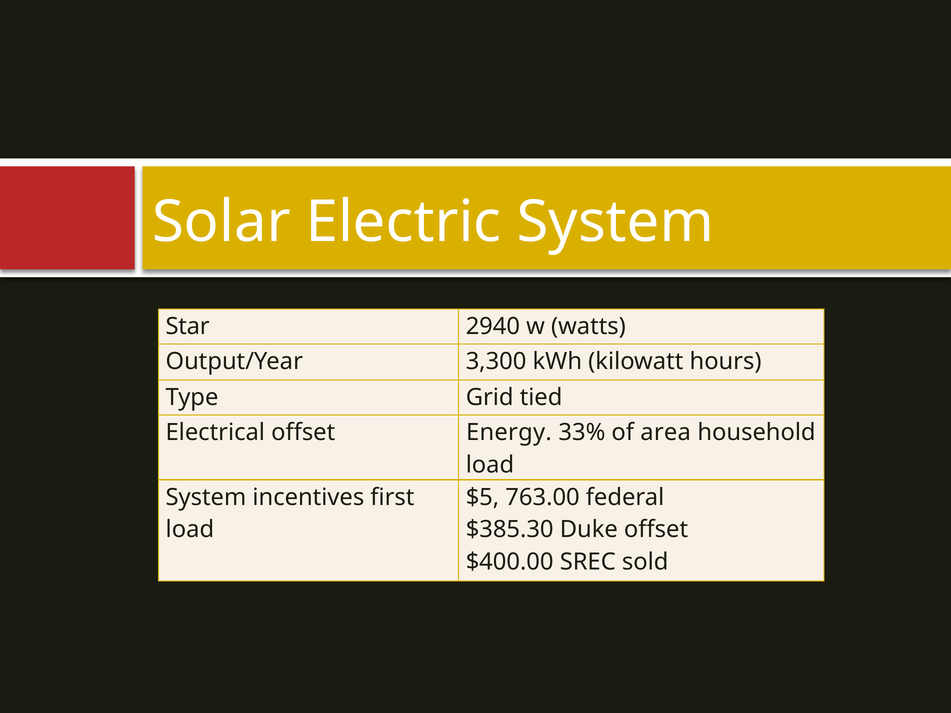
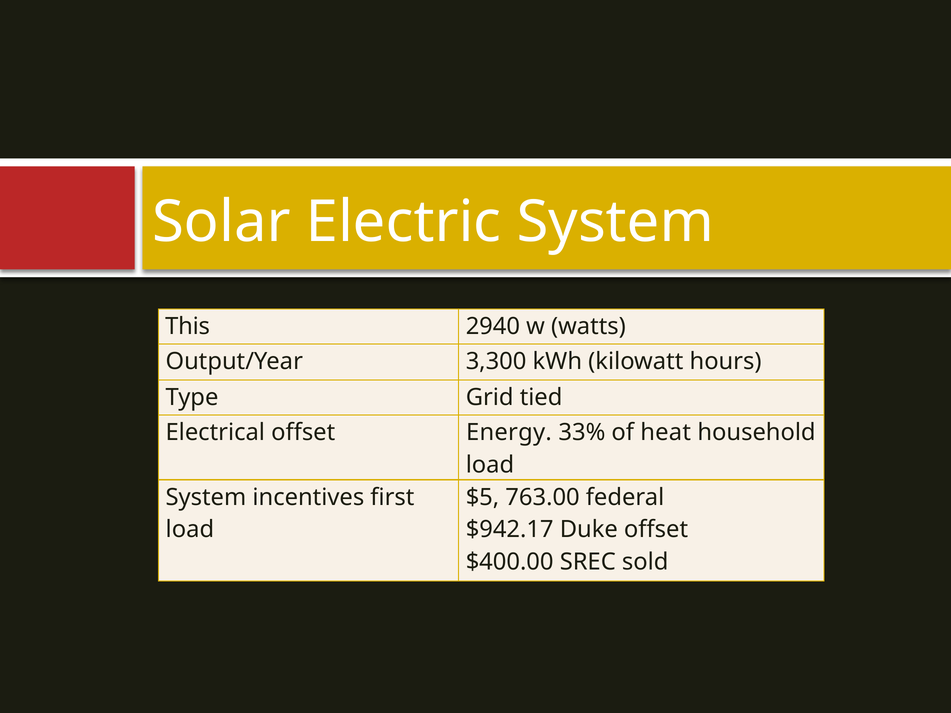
Star: Star -> This (188, 327)
area: area -> heat (666, 433)
$385.30: $385.30 -> $942.17 (510, 530)
